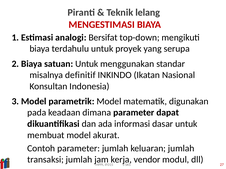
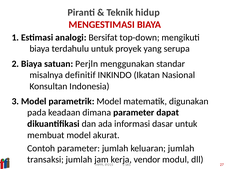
lelang: lelang -> hidup (148, 13)
satuan Untuk: Untuk -> Perjln (87, 64)
